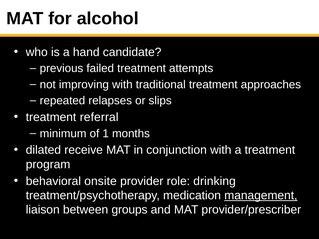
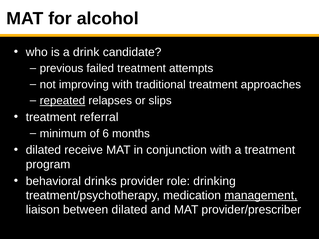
hand: hand -> drink (86, 52)
repeated underline: none -> present (62, 101)
1: 1 -> 6 (106, 134)
onsite: onsite -> drinks (101, 181)
between groups: groups -> dilated (129, 210)
